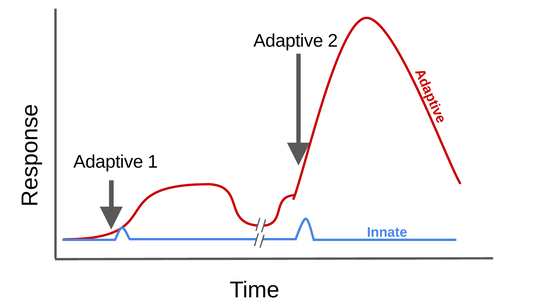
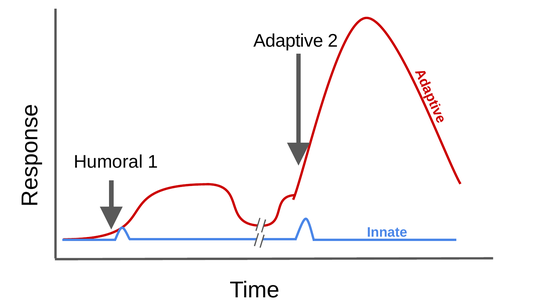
Adaptive: Adaptive -> Humoral (108, 162)
